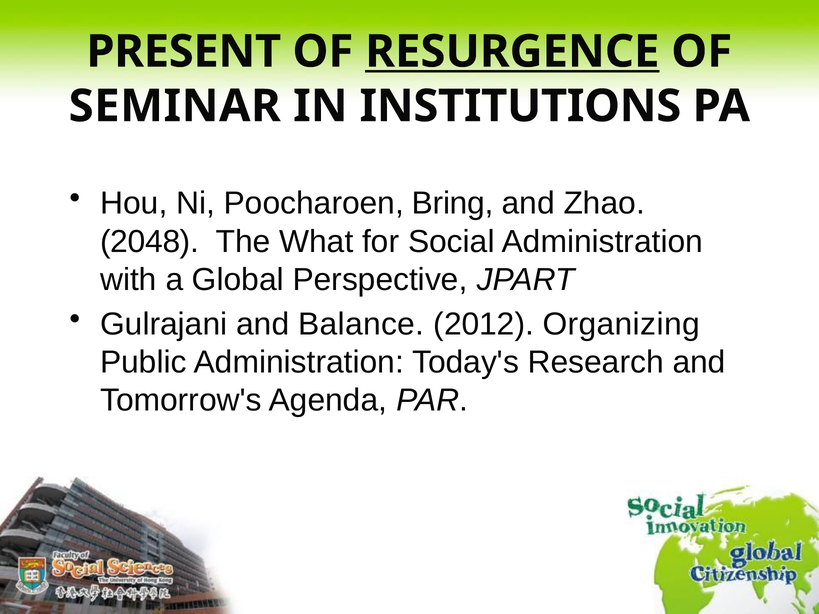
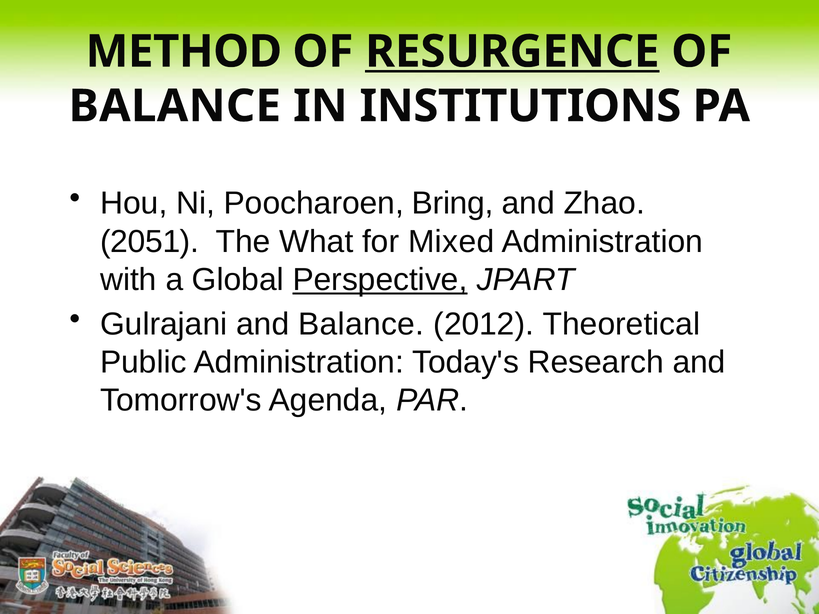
PRESENT: PRESENT -> METHOD (184, 52)
SEMINAR: SEMINAR -> BALANCE (175, 106)
2048: 2048 -> 2051 (150, 242)
Social: Social -> Mixed (451, 242)
Perspective underline: none -> present (380, 280)
Organizing: Organizing -> Theoretical (621, 324)
